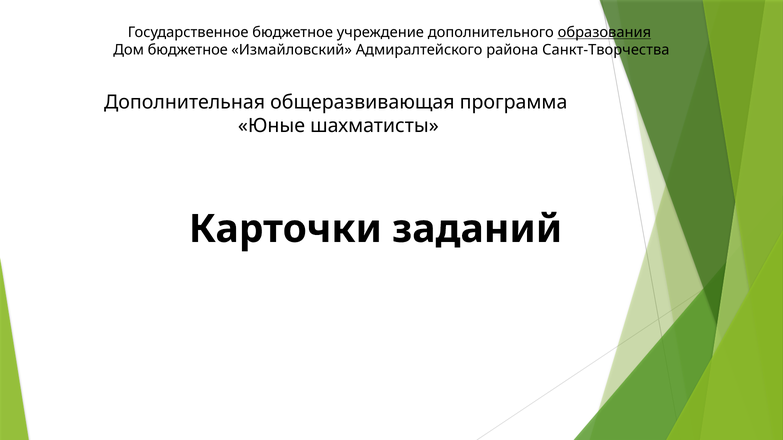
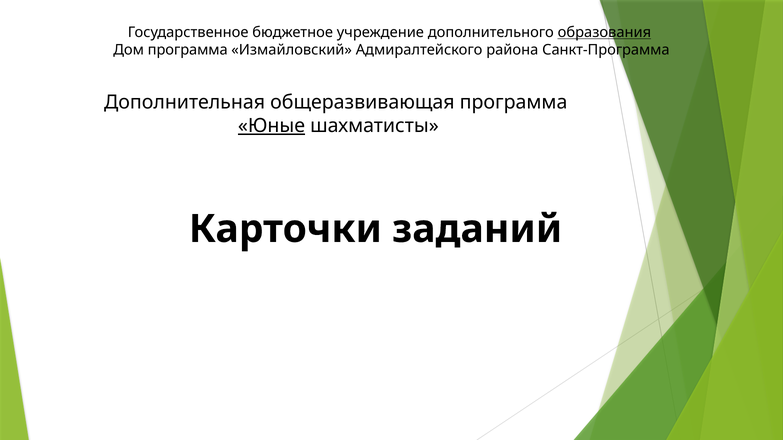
Дом бюджетное: бюджетное -> программа (188, 50)
Санкт-Творчества: Санкт-Творчества -> Санкт-Программа (606, 50)
Юные underline: none -> present (272, 126)
